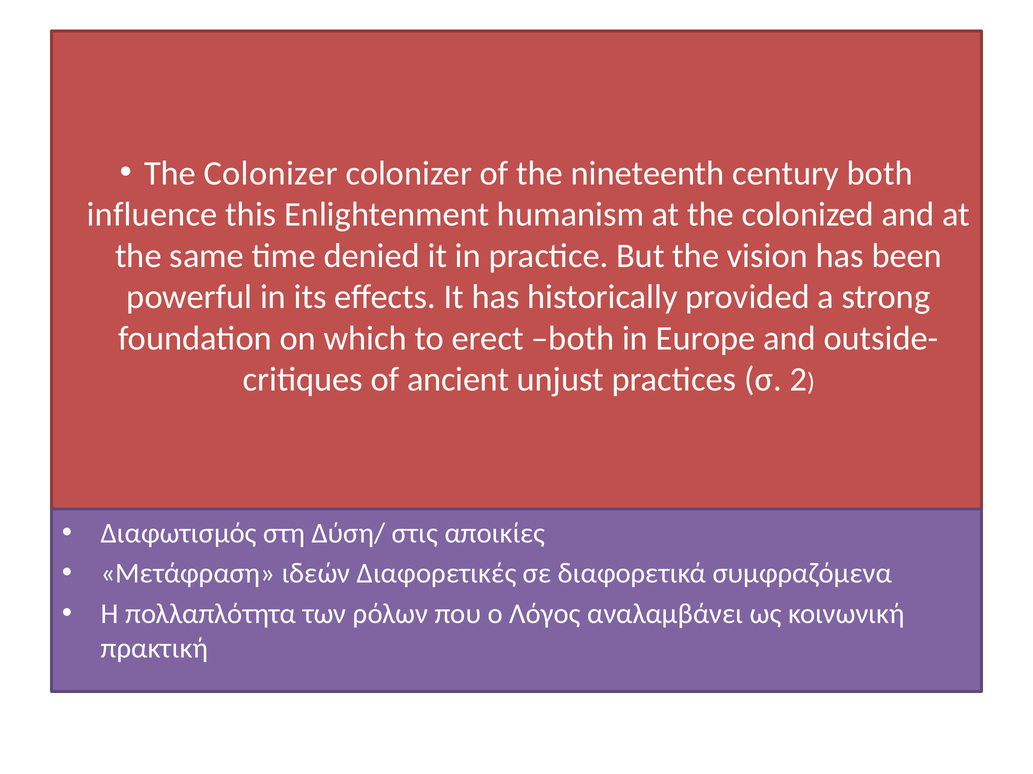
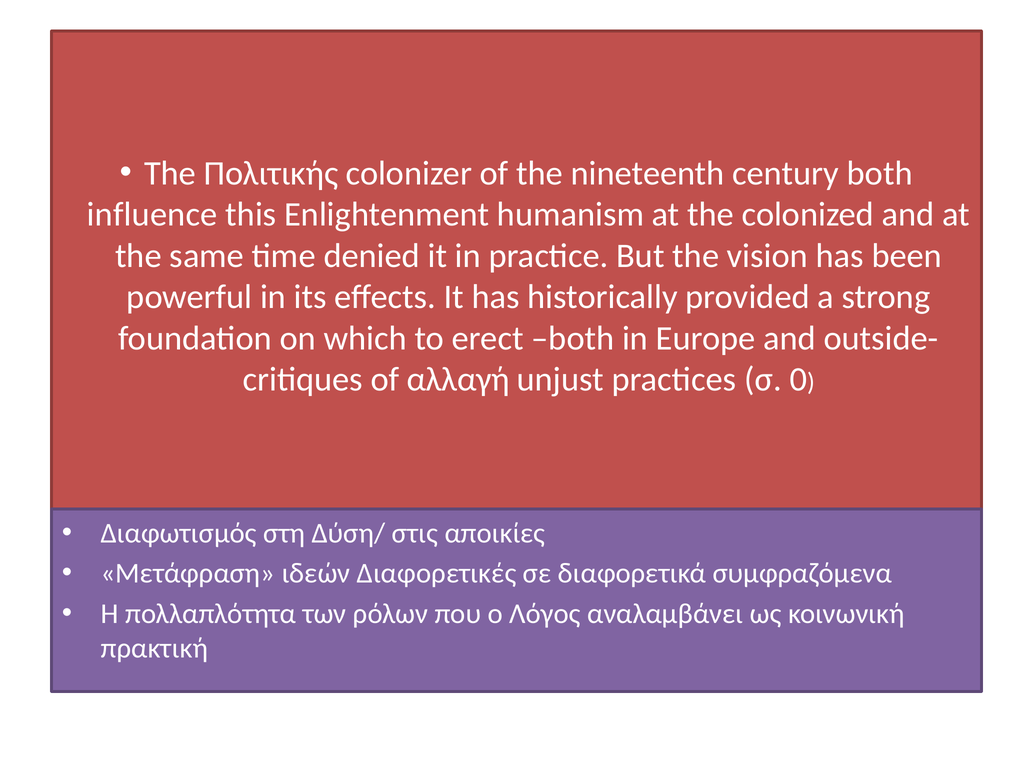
The Colonizer: Colonizer -> Πολιτικής (271, 173)
ancient: ancient -> αλλαγή (458, 380)
2: 2 -> 0 (798, 380)
